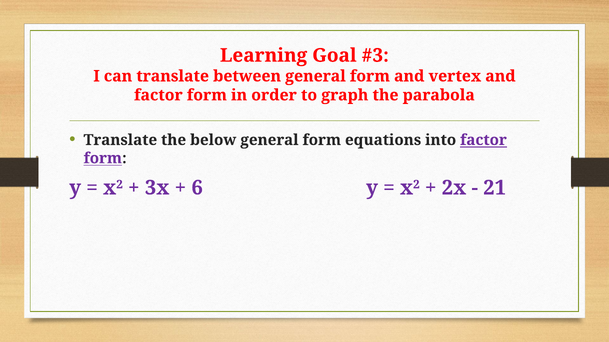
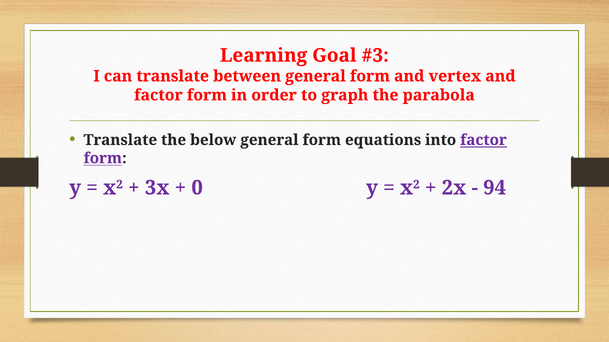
6: 6 -> 0 (197, 188)
21: 21 -> 94 (495, 188)
